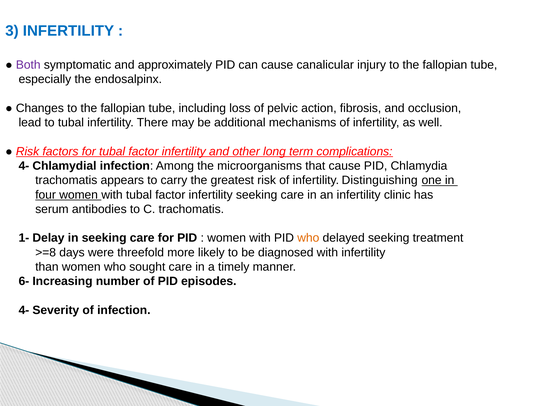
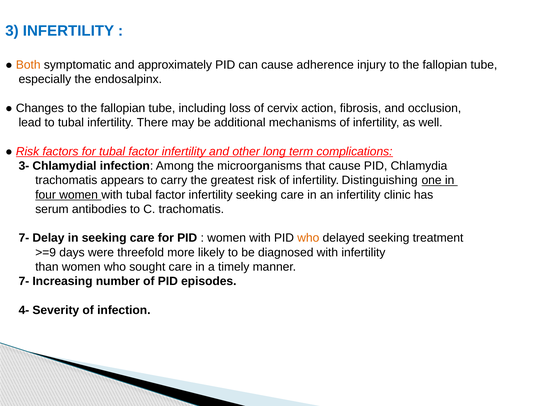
Both colour: purple -> orange (28, 65)
canalicular: canalicular -> adherence (325, 65)
pelvic: pelvic -> cervix (283, 108)
4-: 4- -> 3- (24, 166)
1-: 1- -> 7- (24, 238)
>=8: >=8 -> >=9 (46, 253)
6-: 6- -> 7- (24, 282)
